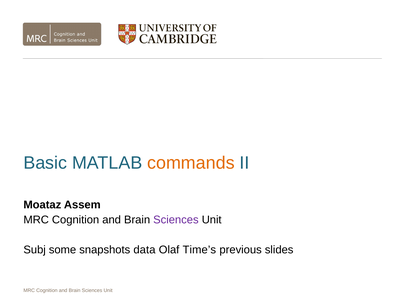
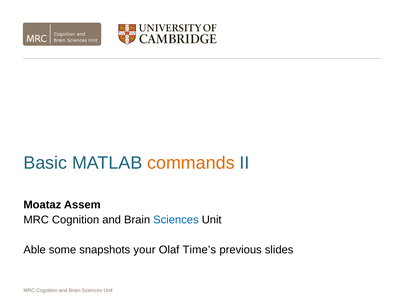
Sciences colour: purple -> blue (176, 219)
Subj: Subj -> Able (35, 249)
data: data -> your (144, 249)
